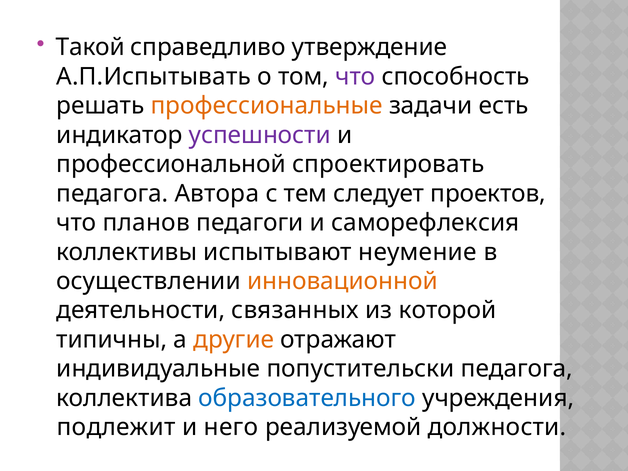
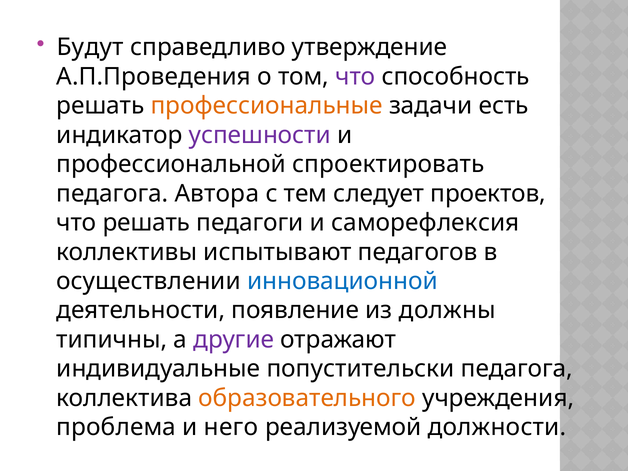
Такой: Такой -> Будут (90, 47)
А.П.Испытывать: А.П.Испытывать -> А.П.Проведения (154, 76)
что планов: планов -> решать (146, 223)
неумение: неумение -> педагогов (418, 252)
инновационной colour: orange -> blue (343, 281)
связанных: связанных -> появление (295, 310)
которой: которой -> должны (447, 310)
другие colour: orange -> purple (234, 340)
образовательного colour: blue -> orange (307, 398)
подлежит: подлежит -> проблема (116, 427)
